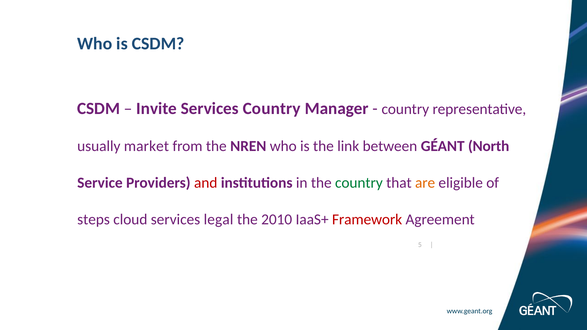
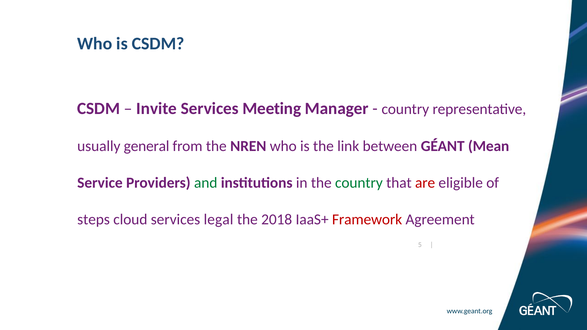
Services Country: Country -> Meeting (272, 108)
market: market -> general (147, 146)
North: North -> Mean (489, 146)
and colour: red -> green (206, 183)
are colour: orange -> red (425, 183)
2010: 2010 -> 2018 (277, 219)
